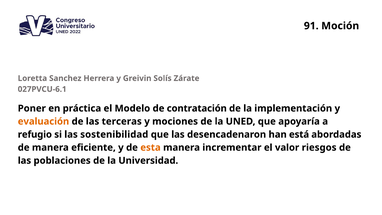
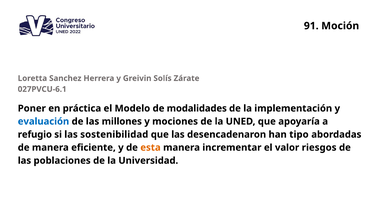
contratación: contratación -> modalidades (197, 108)
evaluación colour: orange -> blue (43, 121)
terceras: terceras -> millones (122, 121)
está: está -> tipo (299, 134)
